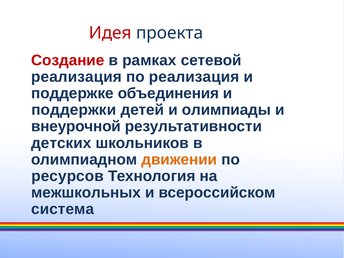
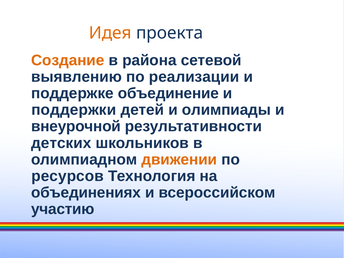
Идея colour: red -> orange (110, 33)
Создание colour: red -> orange (68, 60)
рамках: рамках -> района (149, 60)
реализация: реализация -> выявлению (77, 77)
по реализация: реализация -> реализации (194, 77)
объединения: объединения -> объединение (168, 93)
межшкольных: межшкольных -> объединениях (86, 193)
система: система -> участию (63, 209)
